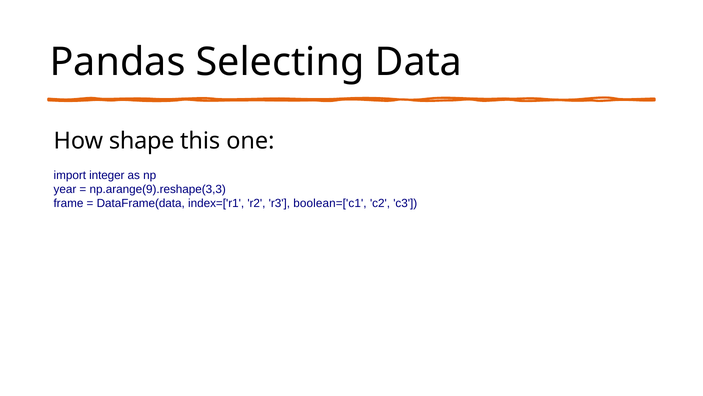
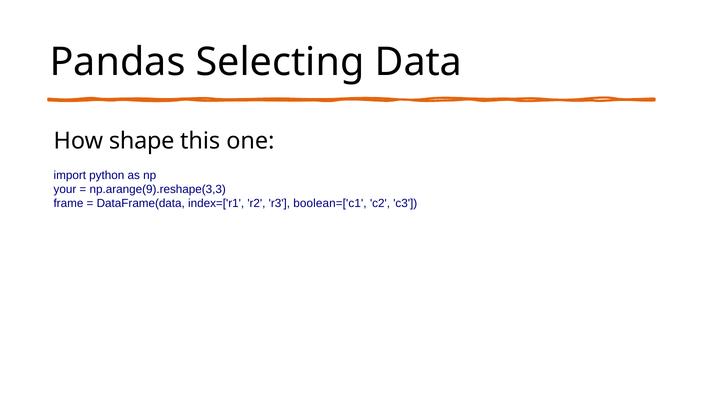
integer: integer -> python (107, 175)
year: year -> your (65, 189)
